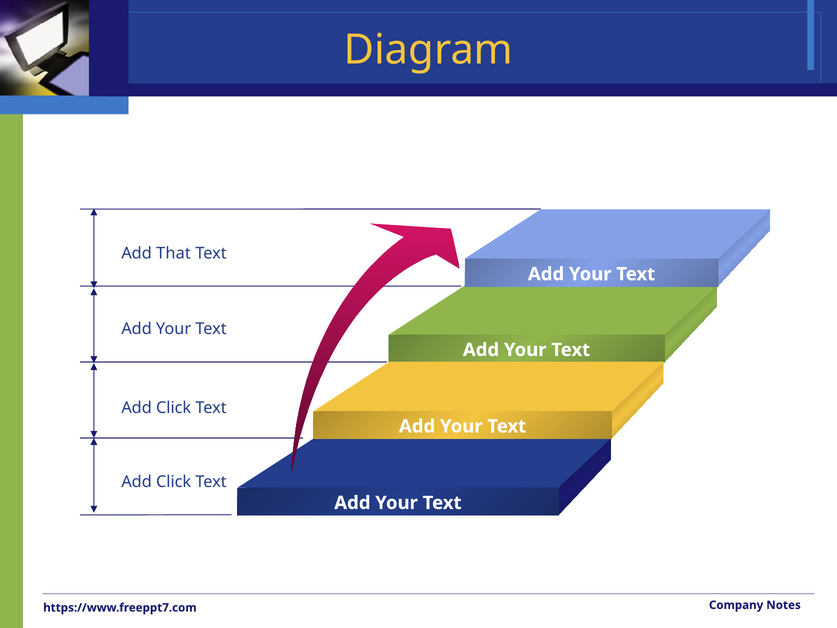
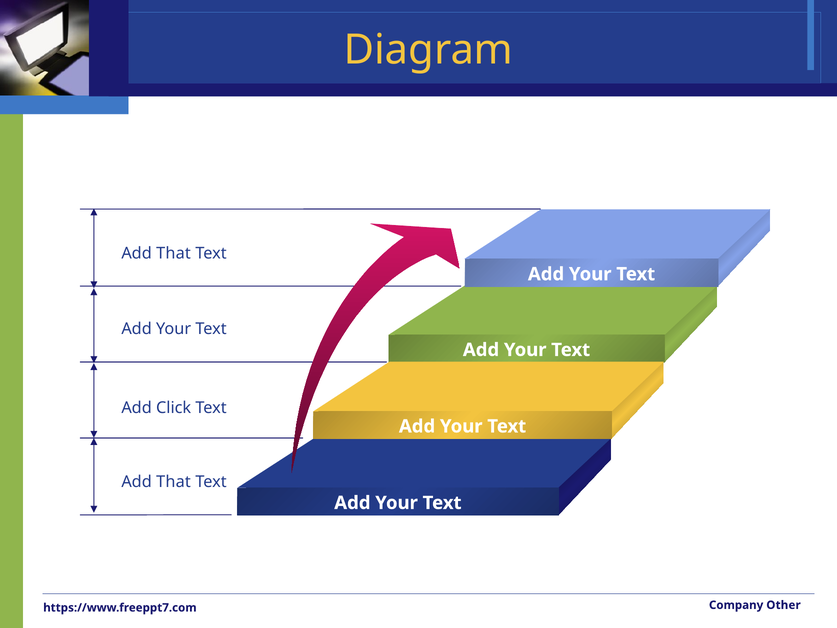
Click: Click -> That (174, 482)
Notes: Notes -> Other (783, 605)
